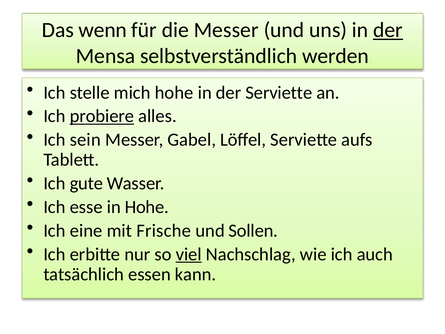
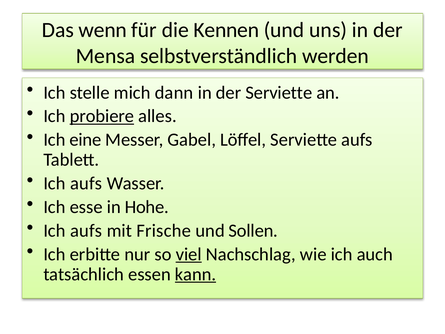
die Messer: Messer -> Kennen (226, 30)
der underline: present -> none (388, 30)
mich hohe: hohe -> dann (174, 93)
sein: sein -> eine (85, 140)
gute: gute -> aufs (86, 183)
eine: eine -> aufs (86, 230)
kann underline: none -> present (195, 274)
